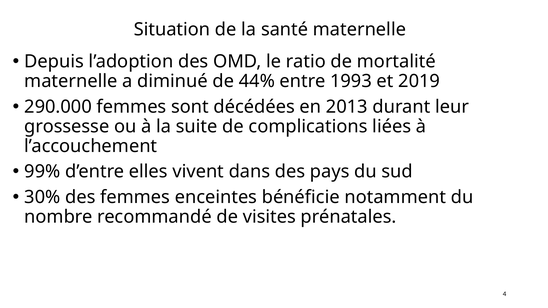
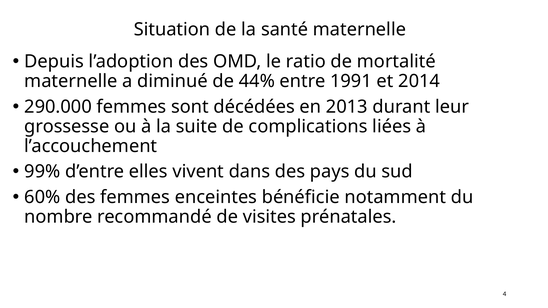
1993: 1993 -> 1991 (351, 81)
2019: 2019 -> 2014 (419, 81)
30%: 30% -> 60% (42, 197)
